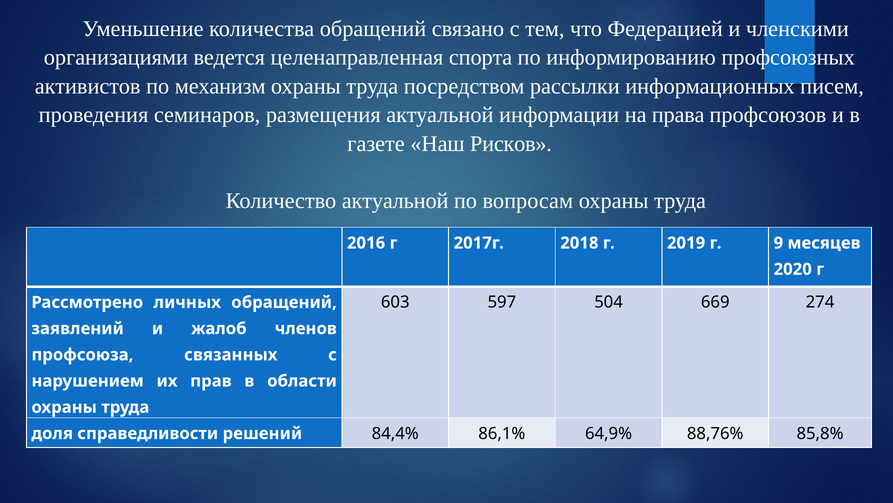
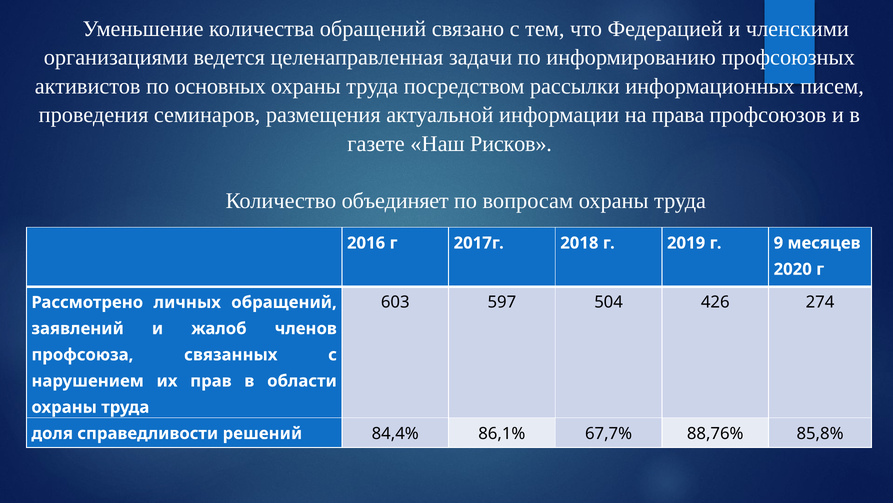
спорта: спорта -> задачи (481, 57)
механизм: механизм -> основных (220, 86)
Количество актуальной: актуальной -> объединяет (395, 201)
669: 669 -> 426 (715, 302)
64,9%: 64,9% -> 67,7% (609, 433)
